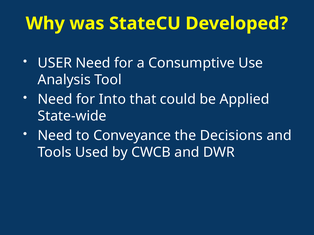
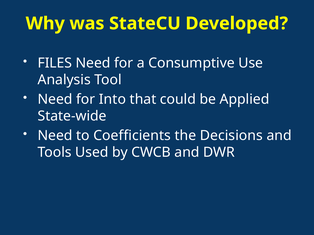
USER: USER -> FILES (55, 63)
Conveyance: Conveyance -> Coefficients (132, 136)
